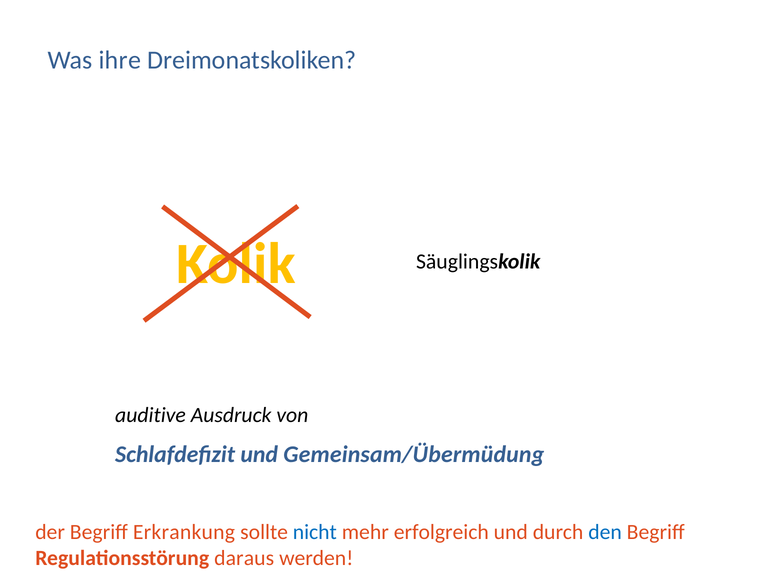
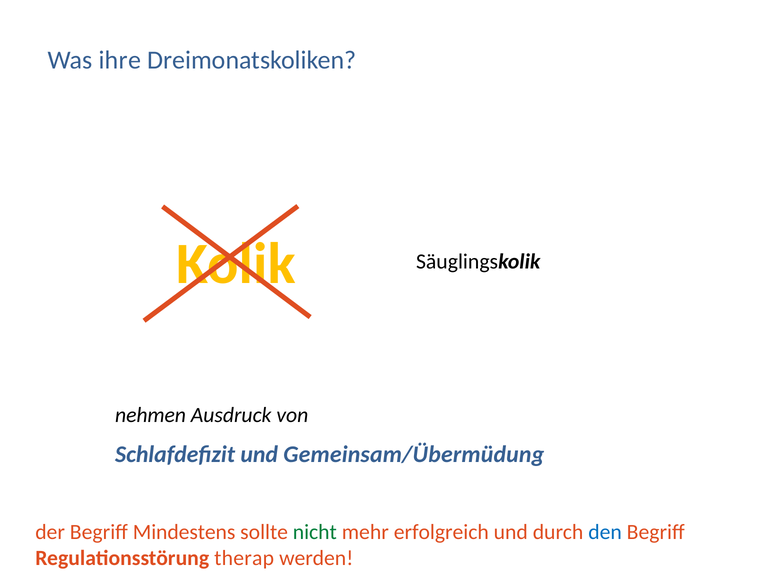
auditive: auditive -> nehmen (151, 415)
Erkrankung: Erkrankung -> Mindestens (184, 532)
nicht colour: blue -> green (315, 532)
daraus: daraus -> therap (244, 558)
